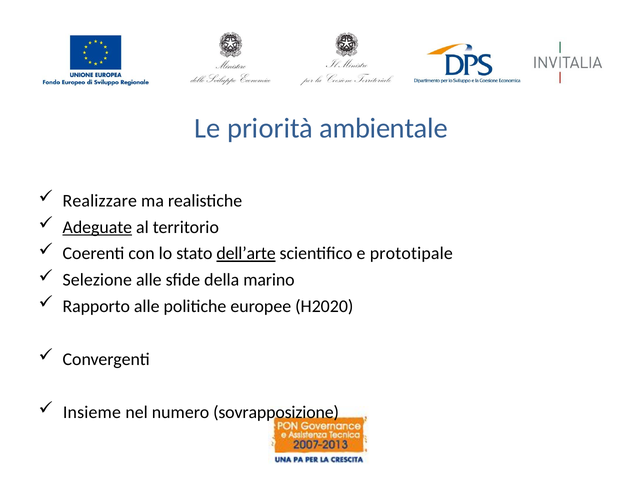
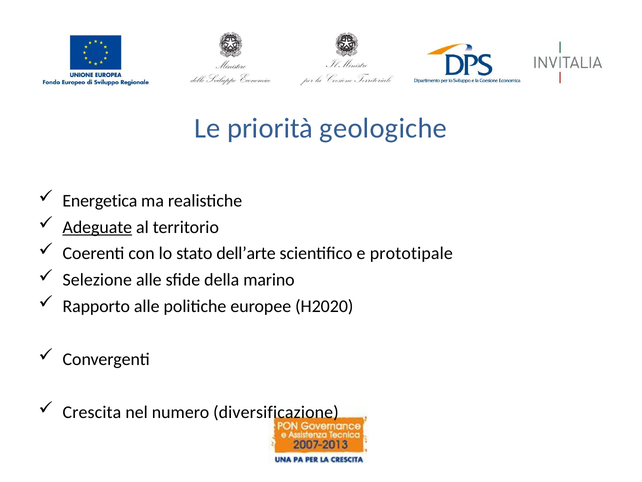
ambientale: ambientale -> geologiche (383, 128)
Realizzare: Realizzare -> Energetica (100, 200)
dell’arte underline: present -> none (246, 253)
Insieme: Insieme -> Crescita (92, 412)
sovrapposizione: sovrapposizione -> diversificazione (276, 412)
